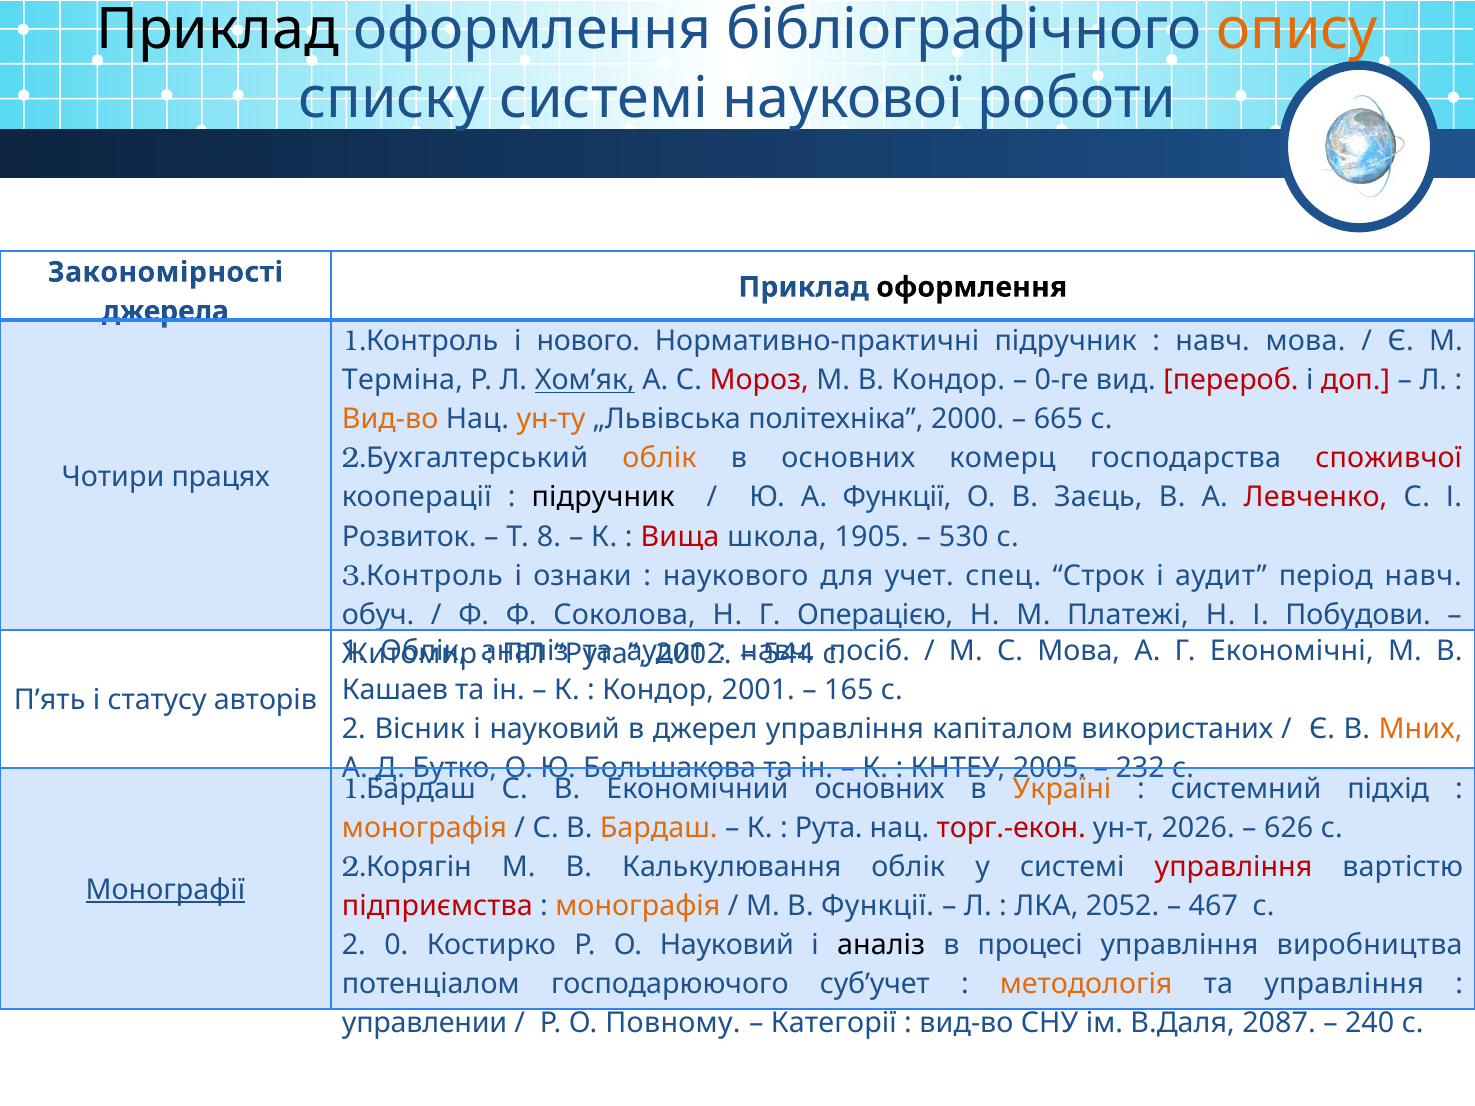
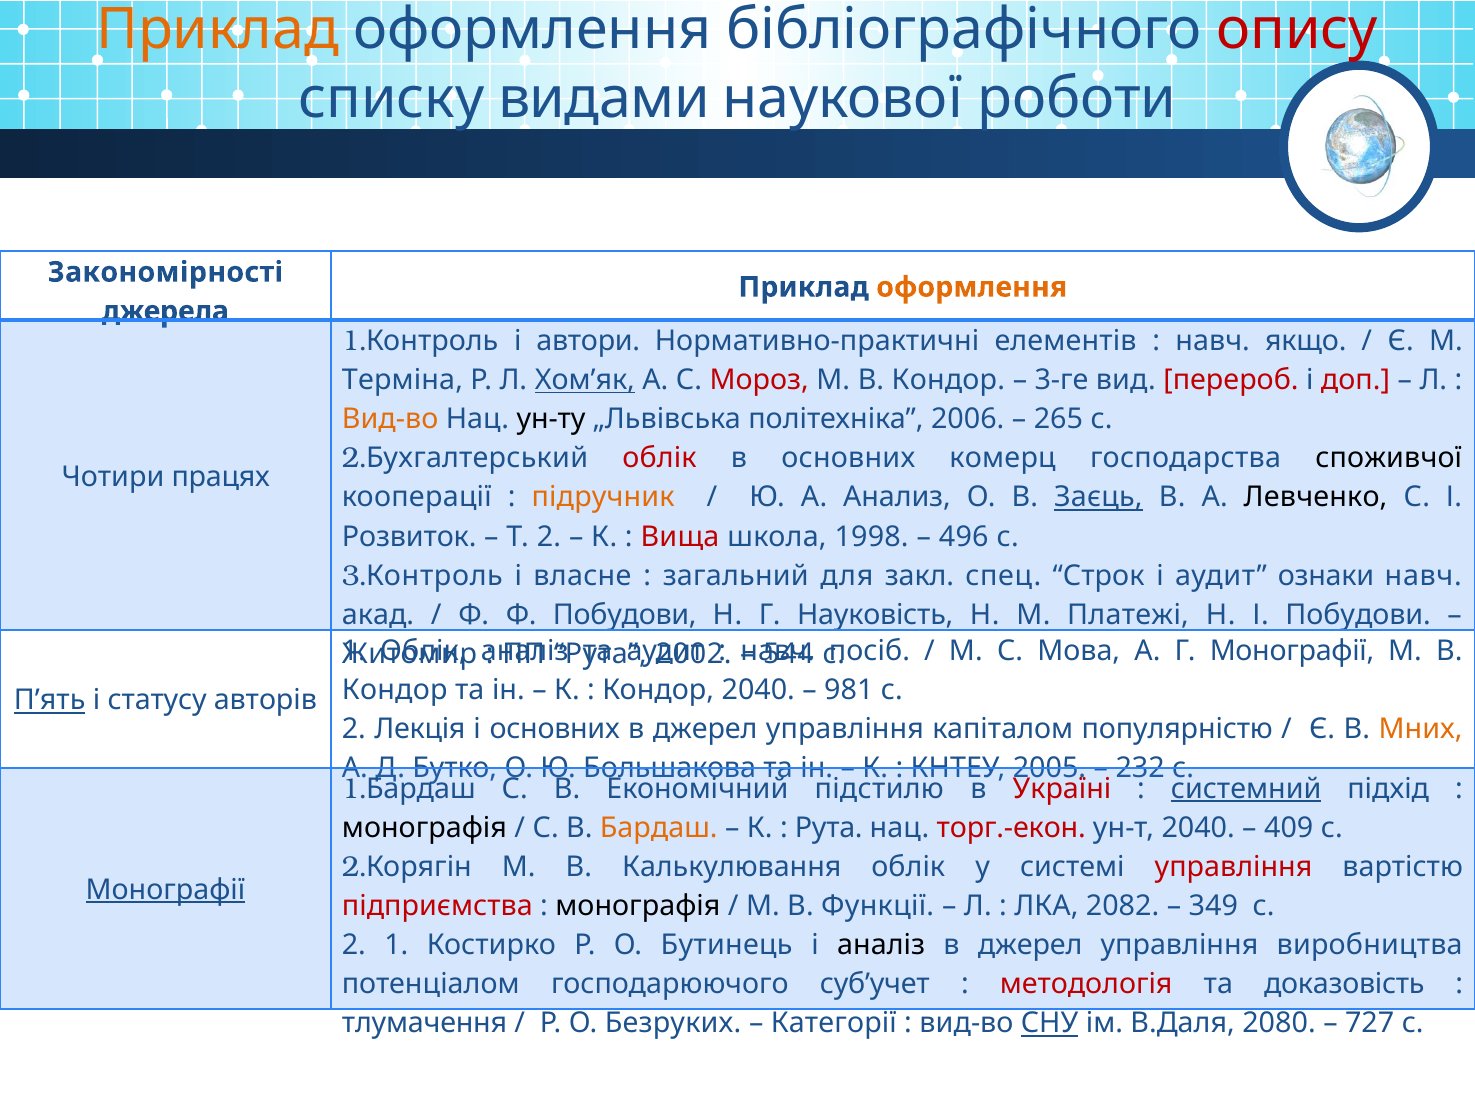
Приклад colour: black -> orange (218, 30)
опису colour: orange -> red (1297, 30)
списку системі: системі -> видами (604, 98)
оформлення colour: black -> orange (972, 287)
нового: нового -> автори (588, 341)
Нормативно-практичні підручник: підручник -> елементів (1066, 341)
навч мова: мова -> якщо (1306, 341)
0-ге: 0-ге -> 3-ге (1061, 380)
ун-ту colour: orange -> black (551, 419)
2000: 2000 -> 2006 (968, 419)
665: 665 -> 265 (1058, 419)
облік colour: orange -> red (659, 459)
споживчої colour: red -> black (1389, 459)
підручник colour: black -> orange (603, 498)
А Функції: Функції -> Анализ (897, 498)
Заєць underline: none -> present (1098, 498)
Левченко colour: red -> black (1316, 498)
Т 8: 8 -> 2 (549, 537)
1905: 1905 -> 1998 (872, 537)
530: 530 -> 496 (964, 537)
ознаки: ознаки -> власне (582, 576)
наукового: наукового -> загальний (736, 576)
учет: учет -> закл (919, 576)
період: період -> ознаки (1326, 576)
обуч: обуч -> акад (378, 615)
Ф Соколова: Соколова -> Побудови (625, 615)
Операцією: Операцією -> Науковість (875, 615)
Г Економічні: Економічні -> Монографії (1292, 651)
Кашаев: Кашаев -> Кондор (395, 690)
Кондор 2001: 2001 -> 2040 (758, 690)
165: 165 -> 981 (849, 690)
П’ять underline: none -> present (50, 701)
Вісник: Вісник -> Лекція (420, 729)
і науковий: науковий -> основних (555, 729)
використаних: використаних -> популярністю (1177, 729)
Економічний основних: основних -> підстилю (879, 789)
Україні colour: orange -> red (1062, 789)
системний underline: none -> present (1246, 789)
монографія colour: orange -> black (424, 828)
ун-т 2026: 2026 -> 2040 (1198, 828)
626: 626 -> 409 (1289, 828)
монографія colour: orange -> black (638, 906)
2052: 2052 -> 2082 (1123, 906)
467: 467 -> 349 (1213, 906)
2 0: 0 -> 1 (396, 945)
О Науковий: Науковий -> Бутинець (727, 945)
процесі: процесі -> джерел (1030, 945)
методологія colour: orange -> red (1086, 984)
та управління: управління -> доказовість (1344, 984)
управлении: управлении -> тлумачення (425, 1024)
Повному: Повному -> Безруких (673, 1024)
СНУ underline: none -> present (1050, 1024)
2087: 2087 -> 2080 (1279, 1024)
240: 240 -> 727 (1370, 1024)
